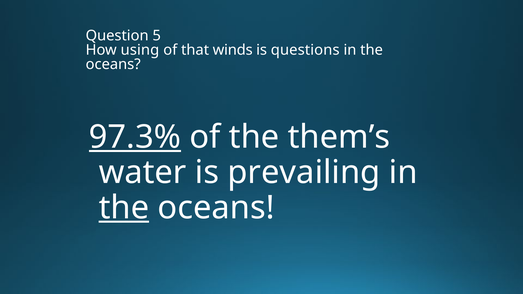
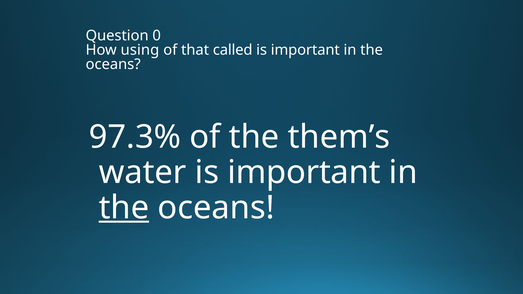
5: 5 -> 0 (157, 36)
winds: winds -> called (233, 50)
questions: questions -> important (305, 50)
97.3% underline: present -> none (135, 137)
water is prevailing: prevailing -> important (304, 172)
